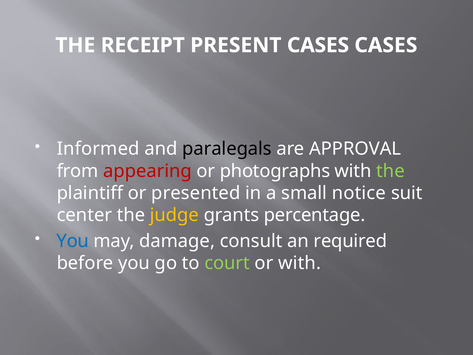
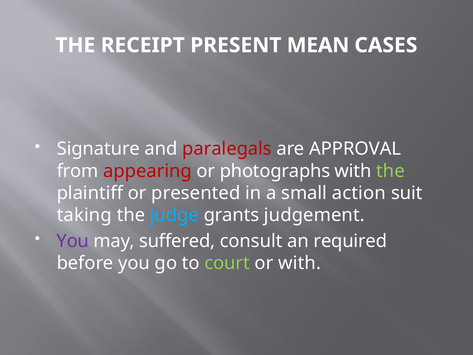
PRESENT CASES: CASES -> MEAN (318, 45)
Informed: Informed -> Signature (98, 149)
paralegals colour: black -> red (227, 149)
notice: notice -> action (359, 193)
center: center -> taking (84, 215)
judge colour: yellow -> light blue (174, 215)
percentage: percentage -> judgement (314, 215)
You colour: blue -> purple (73, 241)
damage: damage -> suffered (177, 241)
